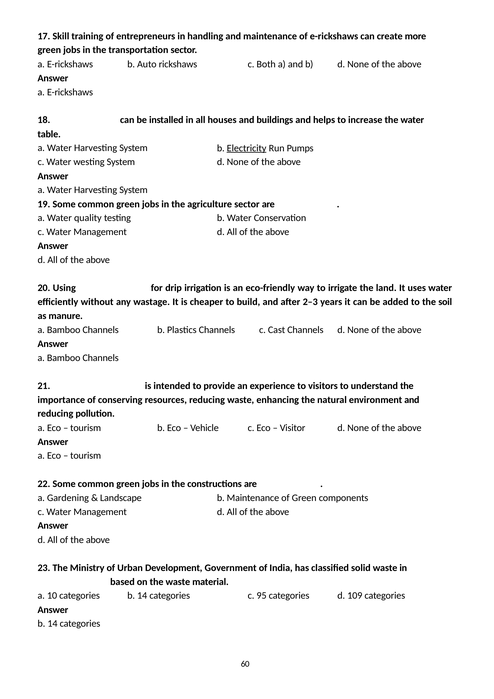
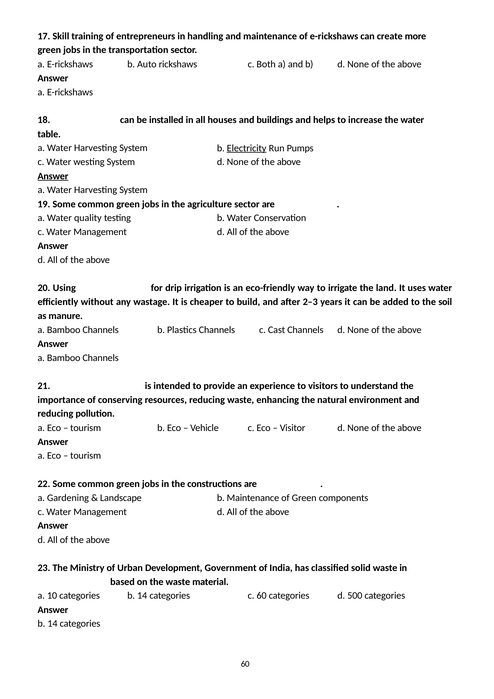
Answer underline: none -> present (53, 176)
c 95: 95 -> 60 (262, 596)
109: 109 -> 500 (355, 596)
